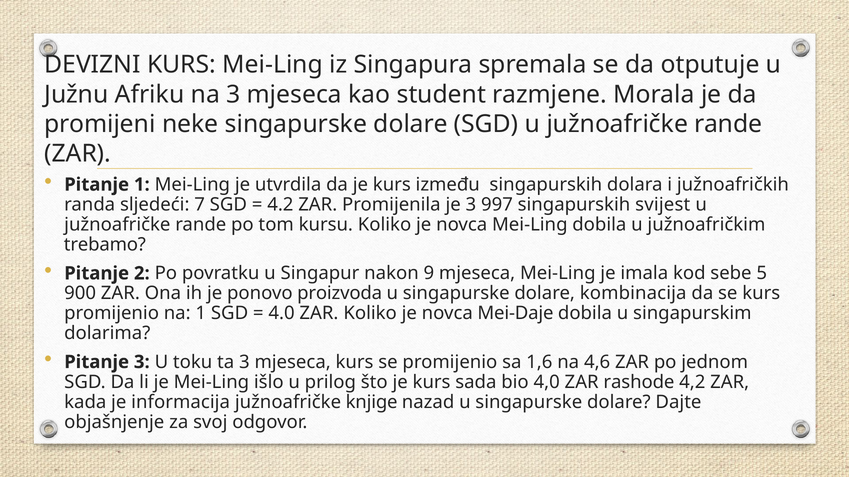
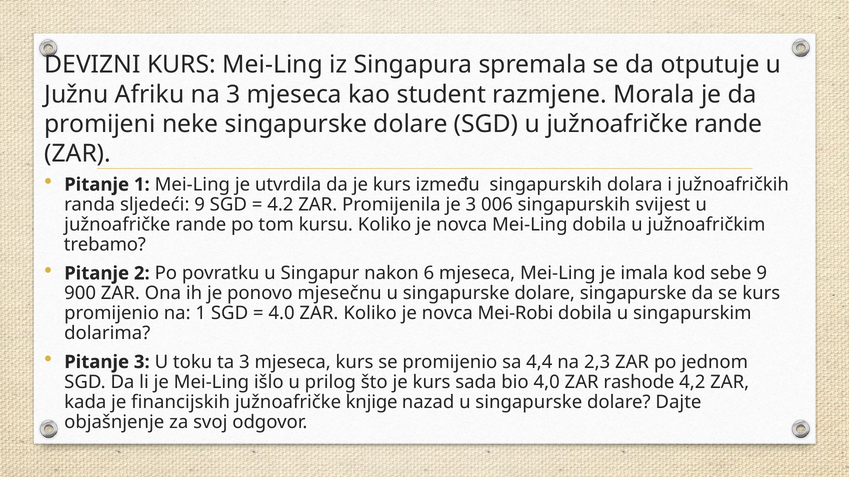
sljedeći 7: 7 -> 9 (200, 205)
997: 997 -> 006 (497, 205)
9: 9 -> 6 (429, 274)
sebe 5: 5 -> 9 (762, 274)
proizvoda: proizvoda -> mjesečnu (340, 294)
dolare kombinacija: kombinacija -> singapurske (633, 294)
Mei-Daje: Mei-Daje -> Mei-Robi (515, 314)
1,6: 1,6 -> 4,4 (539, 362)
4,6: 4,6 -> 2,3 (597, 362)
informacija: informacija -> financijskih (181, 402)
